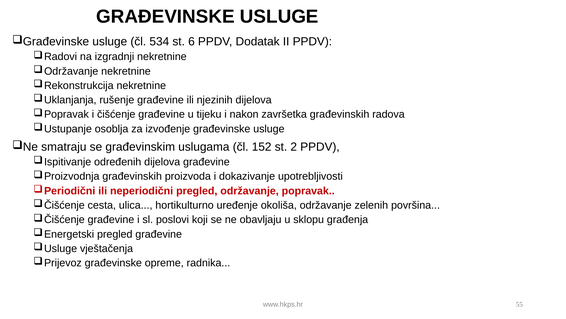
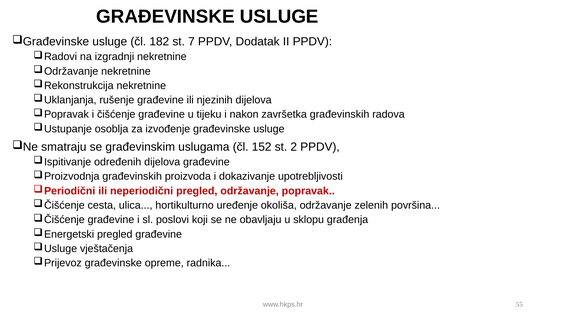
534: 534 -> 182 (159, 42)
6: 6 -> 7 (191, 42)
